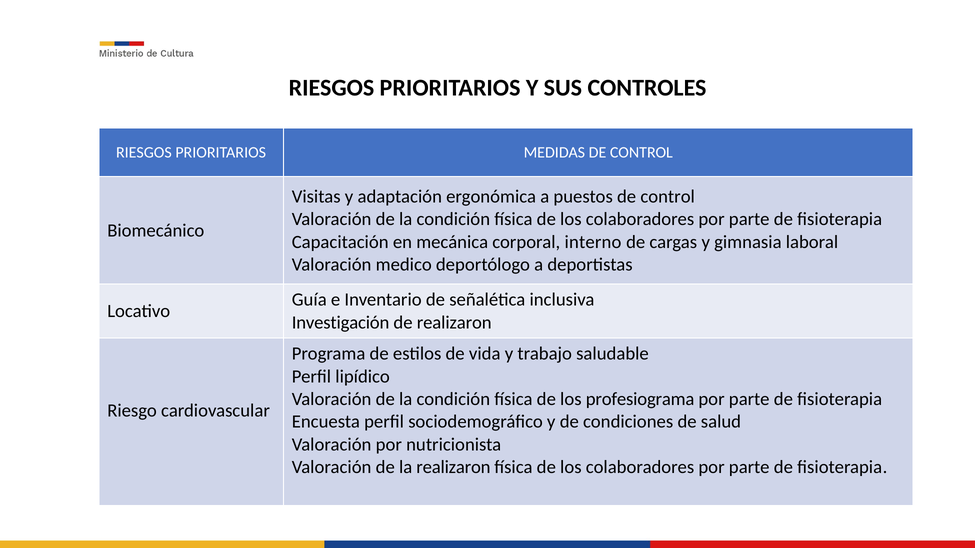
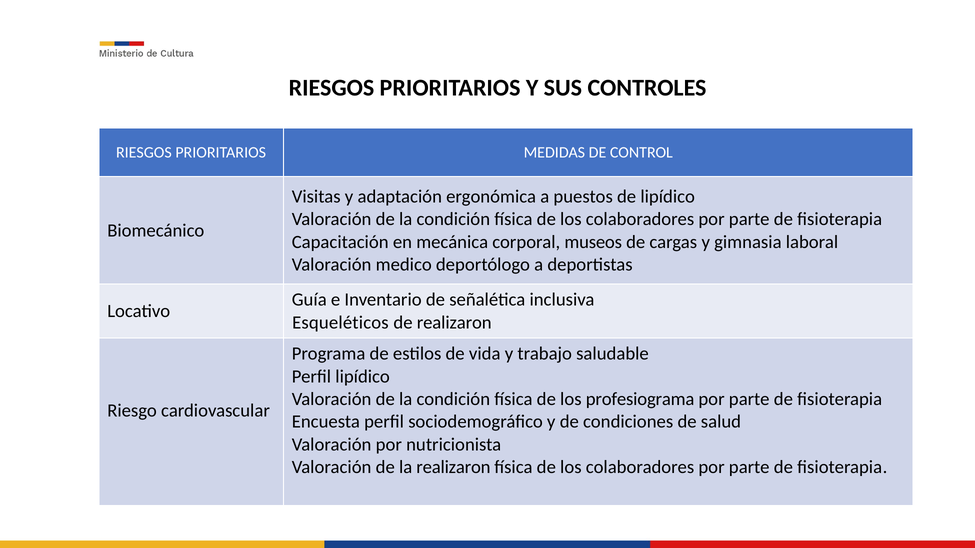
puestos de control: control -> lipídico (668, 197)
interno: interno -> museos (593, 242)
Investigación: Investigación -> Esqueléticos (340, 323)
